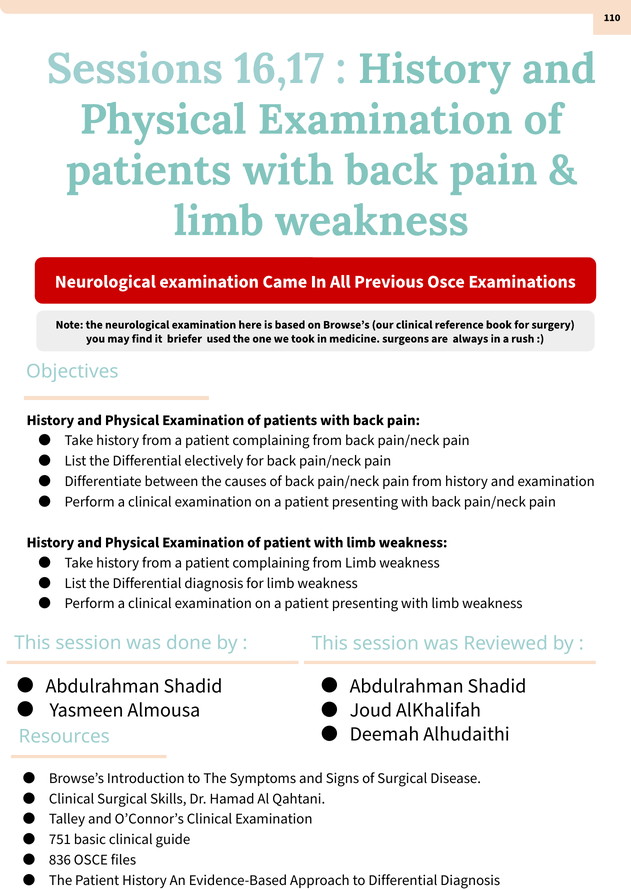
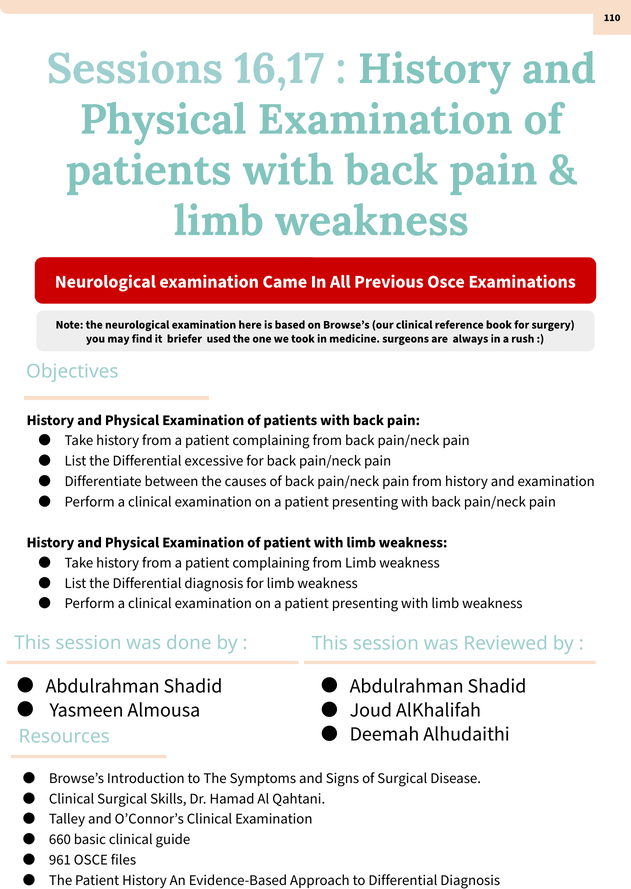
electively: electively -> excessive (214, 461)
751: 751 -> 660 (60, 840)
836: 836 -> 961 (60, 860)
